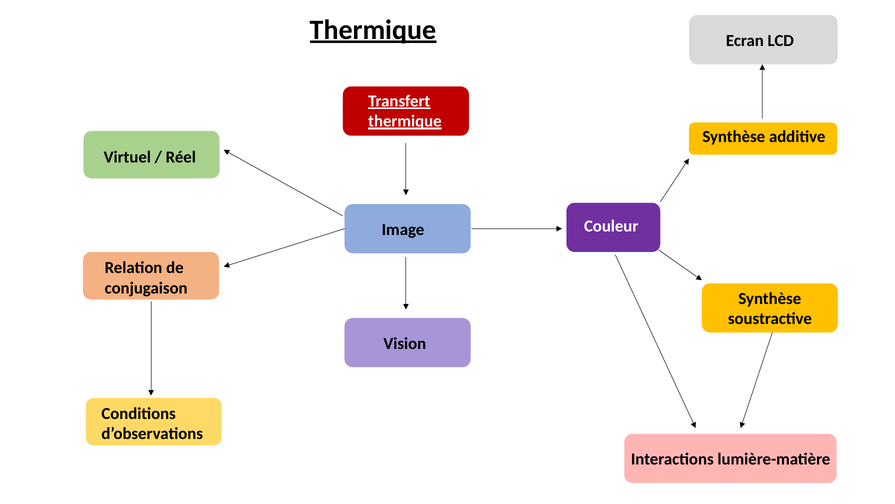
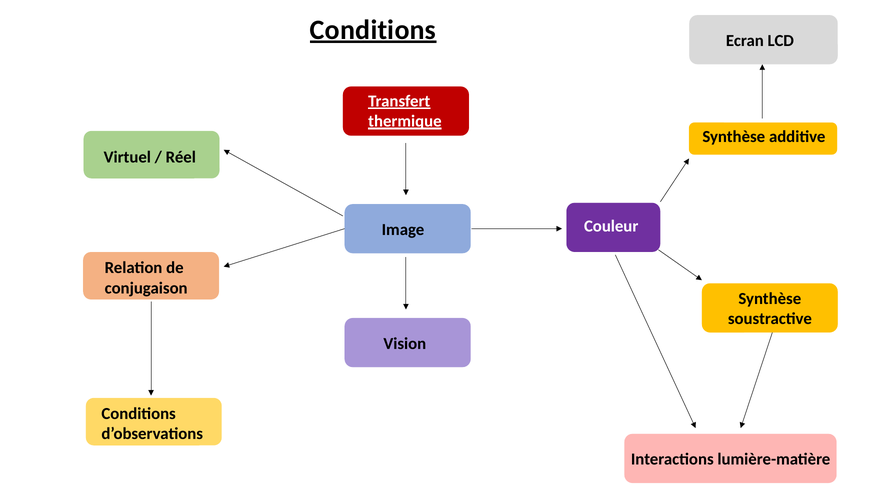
Thermique: Thermique -> Conditions (373, 30)
